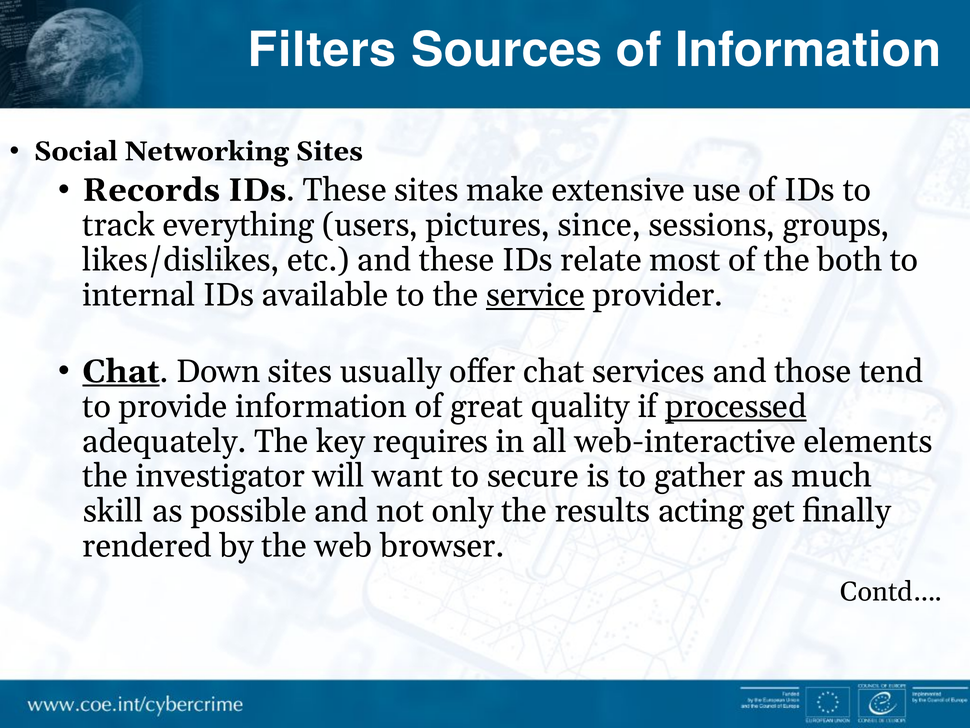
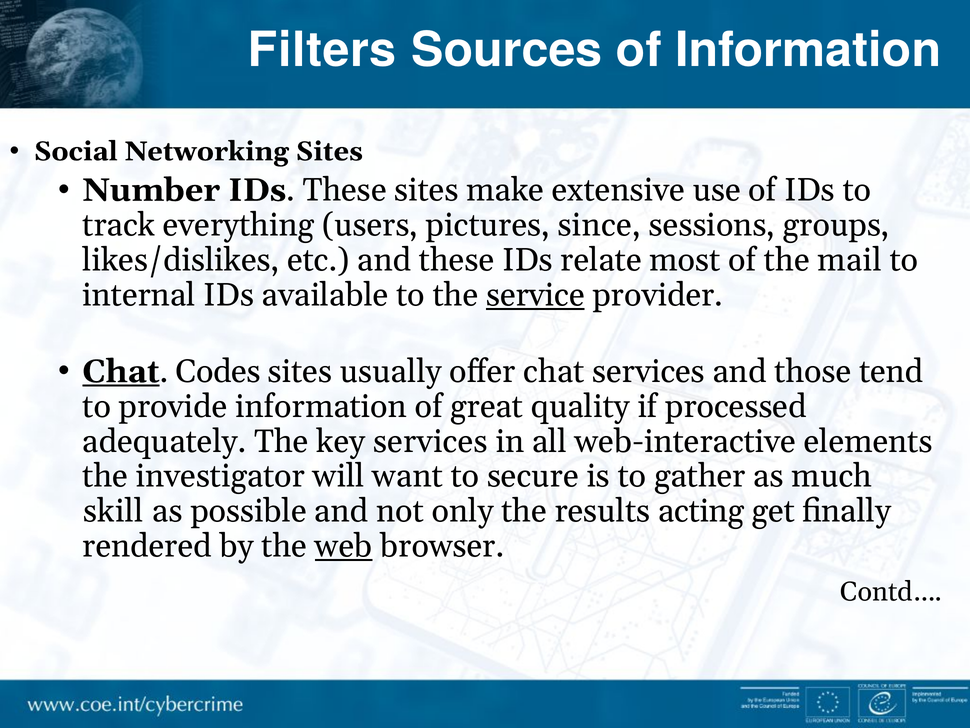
Records: Records -> Number (151, 190)
both: both -> mail (850, 260)
Down: Down -> Codes (218, 371)
processed underline: present -> none (736, 406)
key requires: requires -> services (430, 441)
web underline: none -> present (344, 546)
